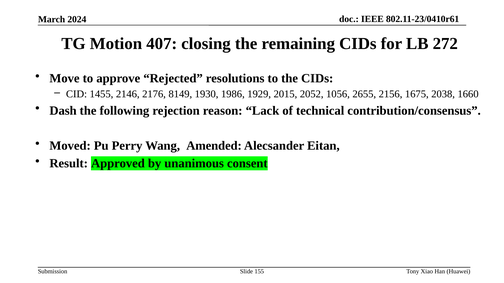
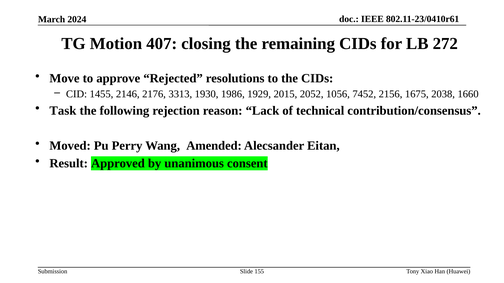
8149: 8149 -> 3313 (180, 94)
2655: 2655 -> 7452 (364, 94)
Dash: Dash -> Task (63, 111)
